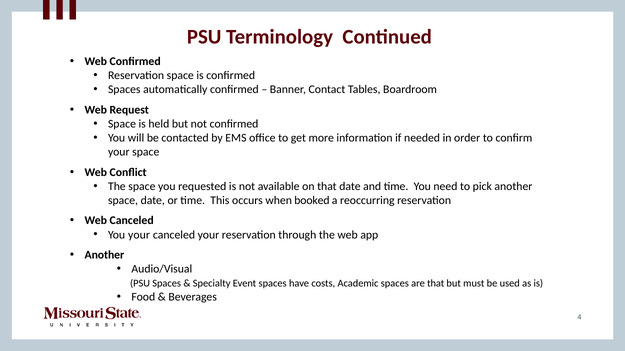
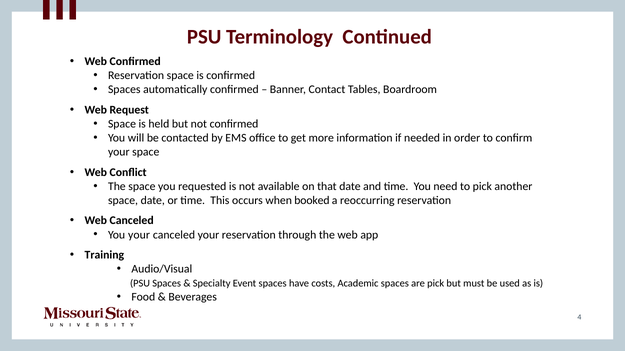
Another: Another -> Training (104, 255)
are that: that -> pick (436, 284)
